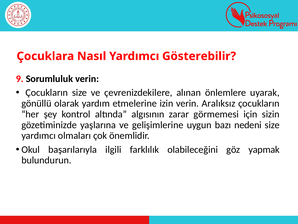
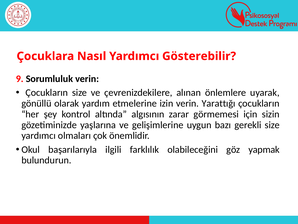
Aralıksız: Aralıksız -> Yarattığı (219, 103)
nedeni: nedeni -> gerekli (248, 125)
